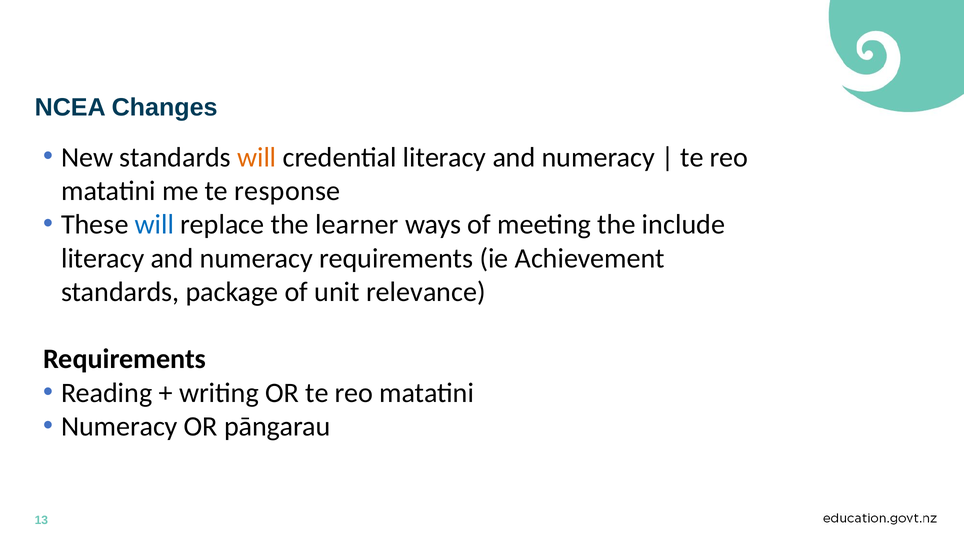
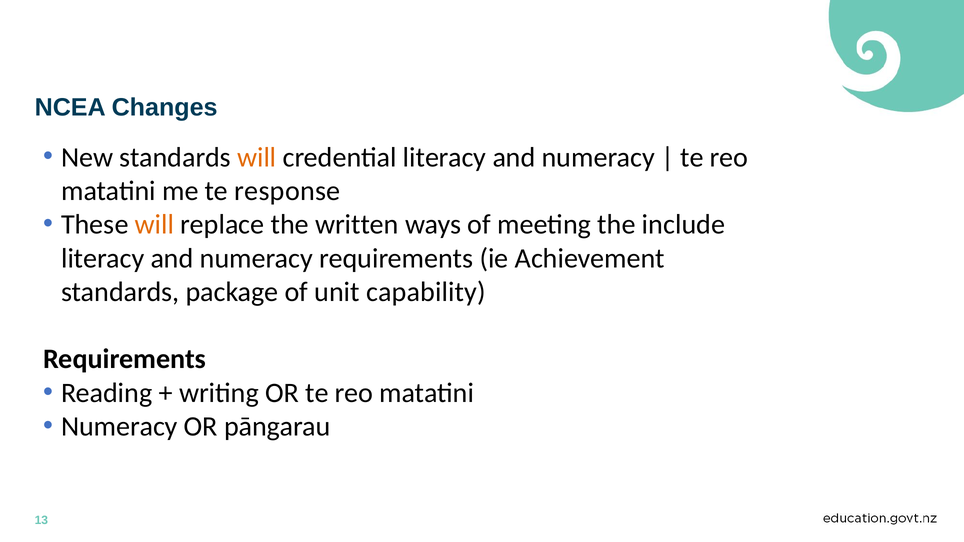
will colour: blue -> orange (154, 225)
learner: learner -> written (357, 225)
relevance: relevance -> capability (426, 292)
